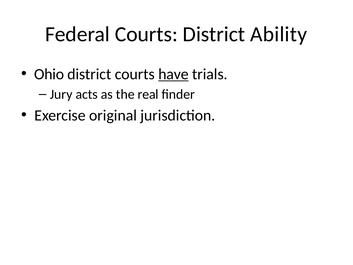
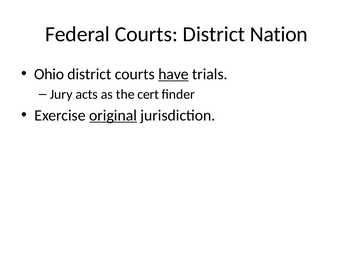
Ability: Ability -> Nation (279, 34)
real: real -> cert (148, 94)
original underline: none -> present (113, 115)
